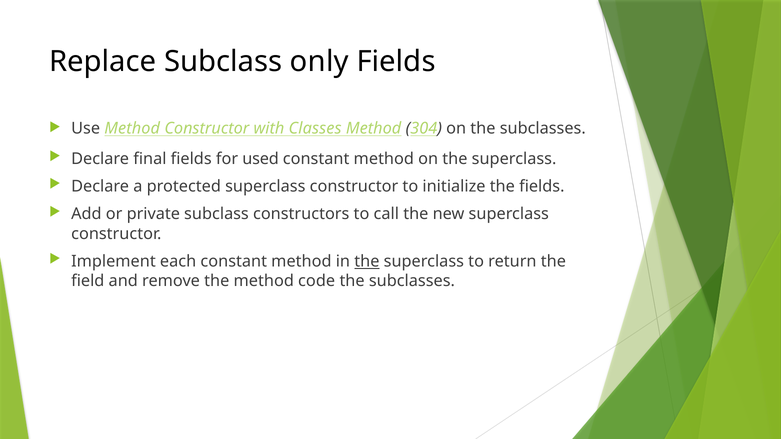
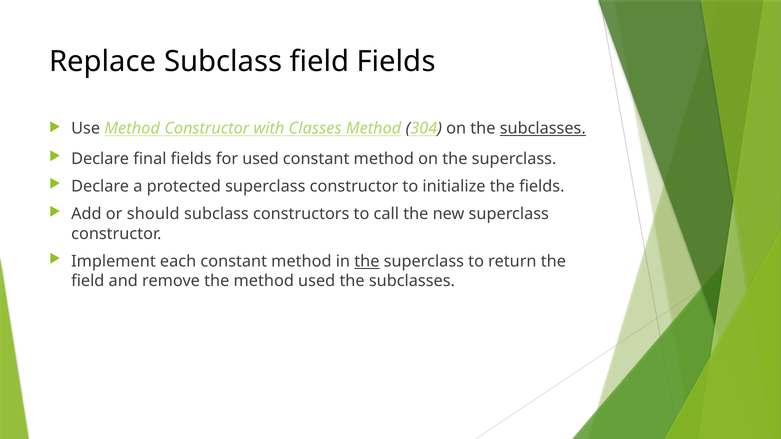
Subclass only: only -> field (319, 62)
subclasses underline: none -> present (543, 128)
private: private -> should (153, 214)
method code: code -> used (317, 281)
